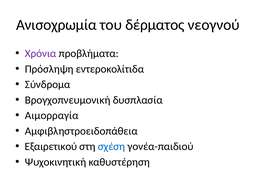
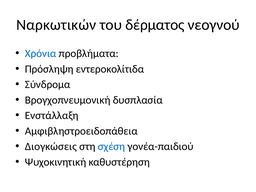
Ανισοχρωμία: Ανισοχρωμία -> Ναρκωτικών (56, 25)
Χρόνια colour: purple -> blue (41, 53)
Αιμορραγία: Αιμορραγία -> Ενστάλλαξη (52, 116)
Εξαιρετικού: Εξαιρετικού -> Διογκώσεις (51, 147)
